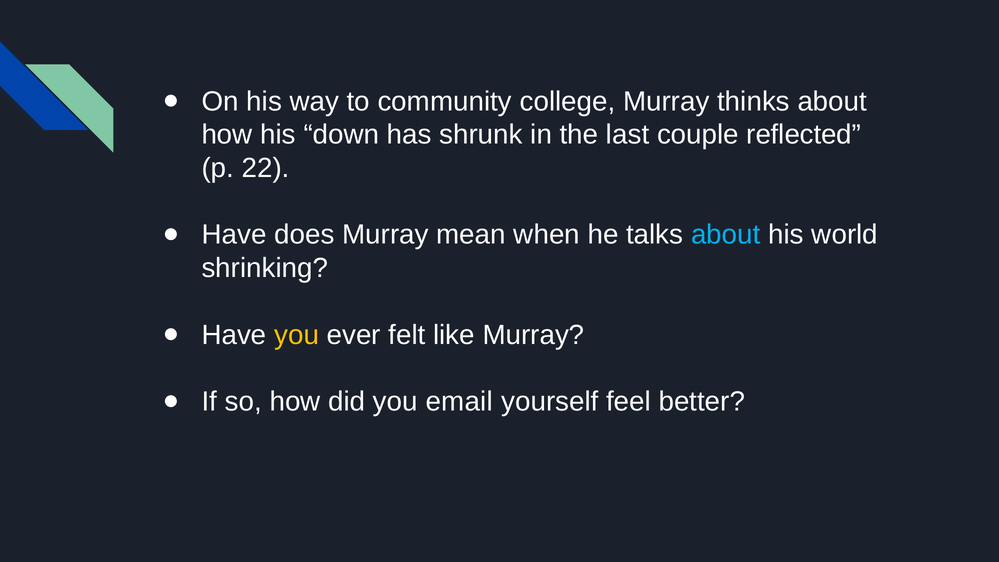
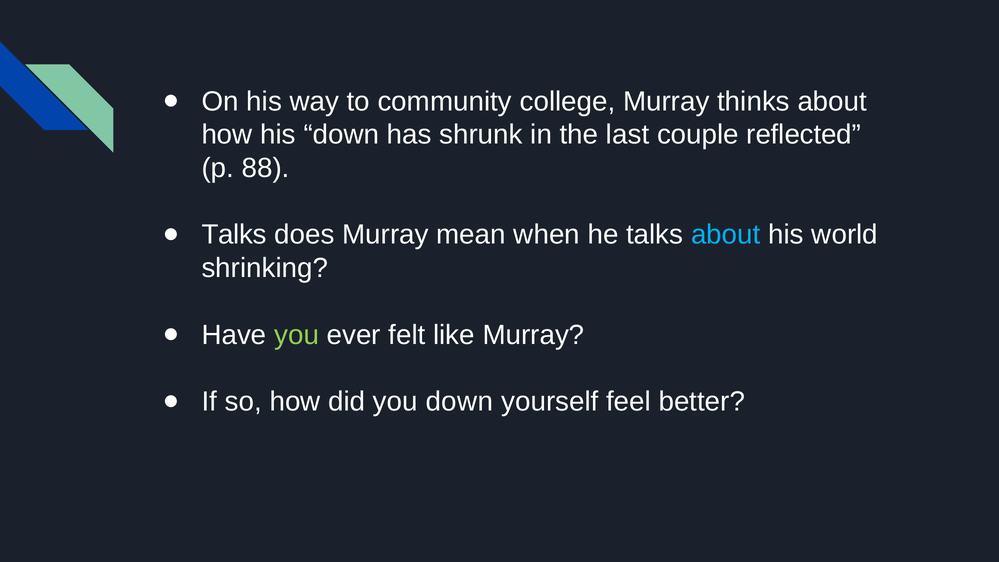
22: 22 -> 88 (266, 168)
Have: Have -> Talks (234, 235)
you colour: yellow -> light green (297, 335)
you email: email -> down (459, 402)
